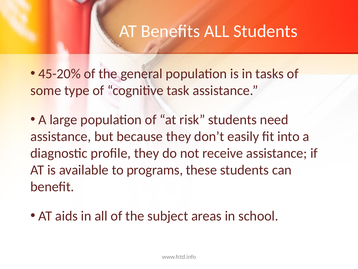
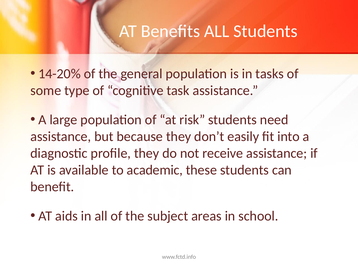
45-20%: 45-20% -> 14-20% (60, 74)
programs: programs -> academic (155, 170)
